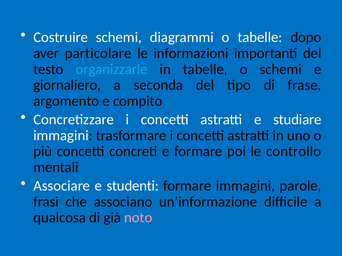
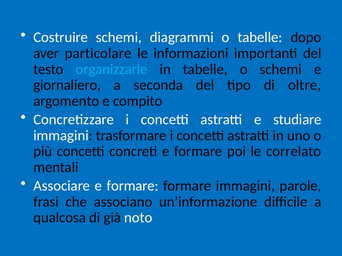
frase: frase -> oltre (304, 85)
controllo: controllo -> correlato (294, 152)
Associare e studenti: studenti -> formare (133, 186)
noto colour: pink -> white (138, 218)
